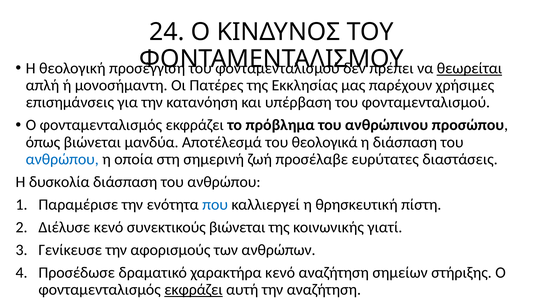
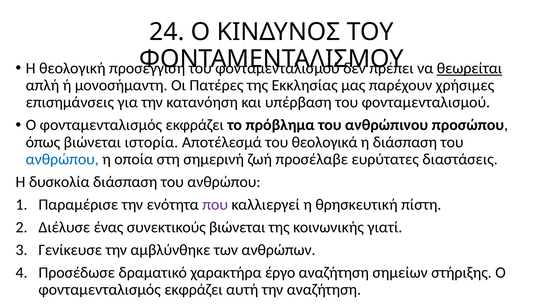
μανδύα: μανδύα -> ιστορία (151, 142)
που colour: blue -> purple (215, 205)
Διέλυσε κενό: κενό -> ένας (109, 228)
αφορισμούς: αφορισμούς -> αμβλύνθηκε (170, 250)
χαρακτήρα κενό: κενό -> έργο (280, 273)
εκφράζει underline: present -> none (193, 290)
